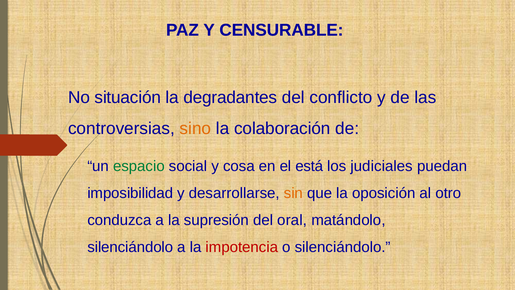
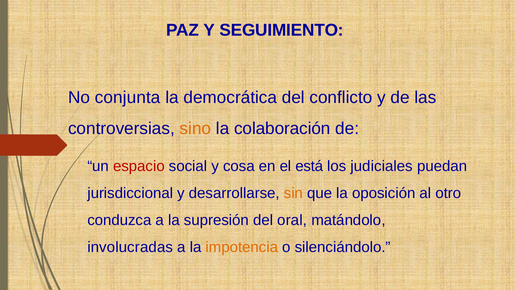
CENSURABLE: CENSURABLE -> SEGUIMIENTO (282, 30)
situación: situación -> conjunta (128, 97)
degradantes: degradantes -> democrática (230, 97)
espacio colour: green -> red (139, 166)
imposibilidad: imposibilidad -> jurisdiccional (130, 193)
silenciándolo: silenciándolo -> involucradas (130, 247)
impotencia colour: red -> orange (242, 247)
